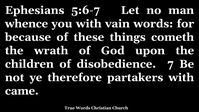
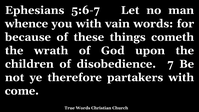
came: came -> come (22, 91)
